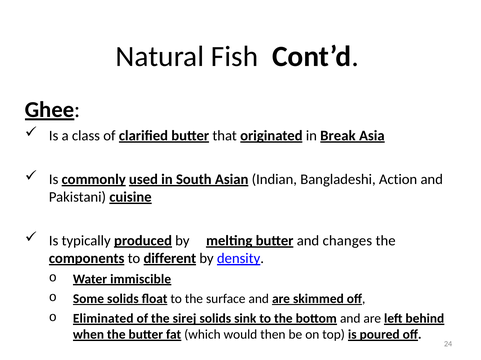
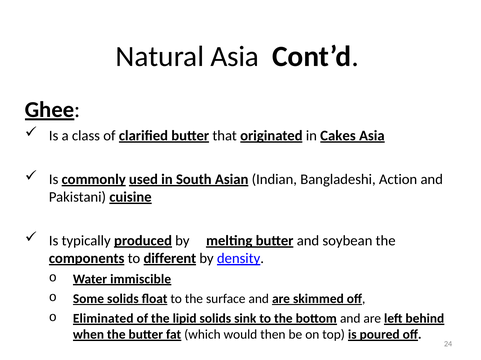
Natural Fish: Fish -> Asia (235, 57)
Break: Break -> Cakes (338, 136)
changes: changes -> soybean (347, 241)
sirej: sirej -> lipid (185, 319)
